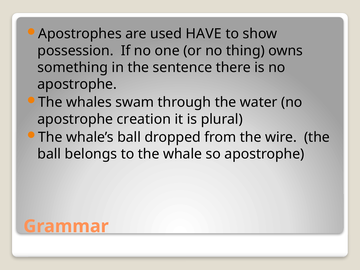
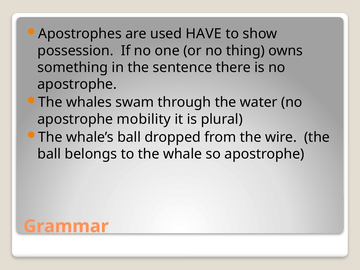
creation: creation -> mobility (144, 119)
